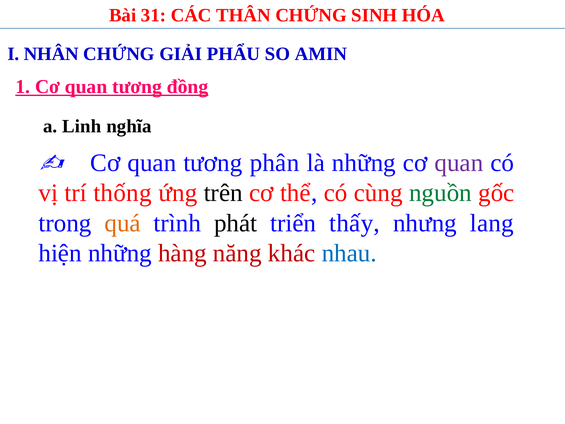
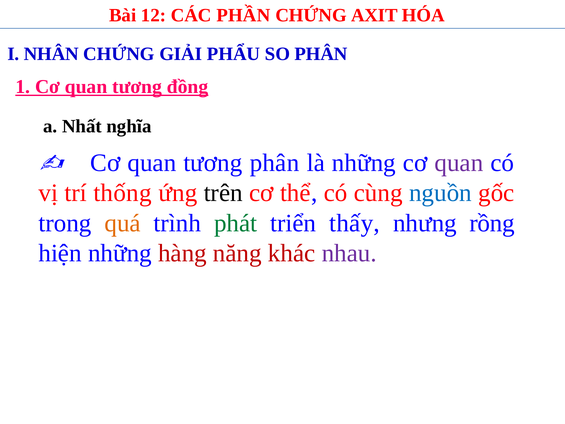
31: 31 -> 12 (154, 15)
THÂN: THÂN -> PHẦN (243, 15)
SINH: SINH -> AXIT (374, 15)
SO AMIN: AMIN -> PHÂN (321, 54)
Linh: Linh -> Nhất (82, 126)
nguồn colour: green -> blue (440, 193)
phát colour: black -> green (236, 223)
lang: lang -> rồng (492, 223)
nhau colour: blue -> purple (349, 253)
